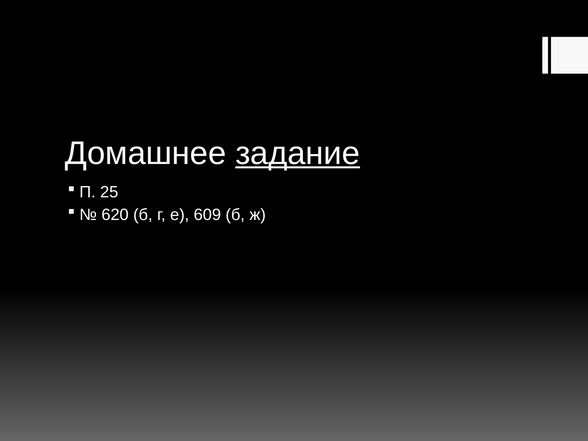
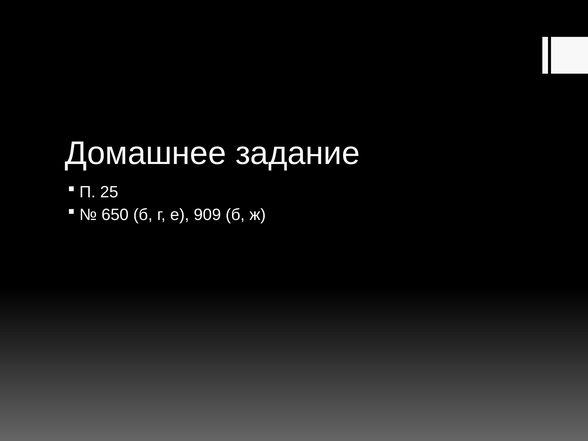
задание underline: present -> none (298, 153)
620: 620 -> 650 (115, 215)
609: 609 -> 909 (207, 215)
